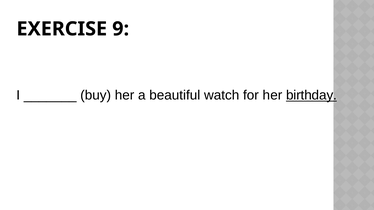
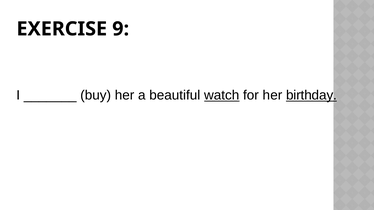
watch underline: none -> present (222, 95)
